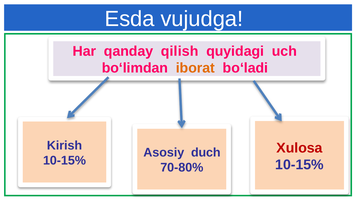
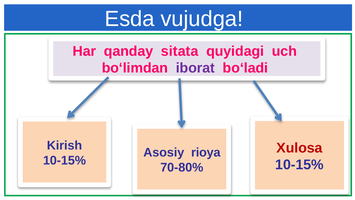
qilish: qilish -> sitata (180, 51)
iborat colour: orange -> purple (195, 68)
duch: duch -> rioya (206, 152)
